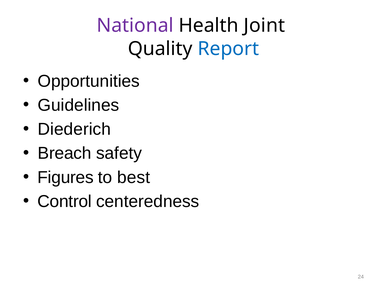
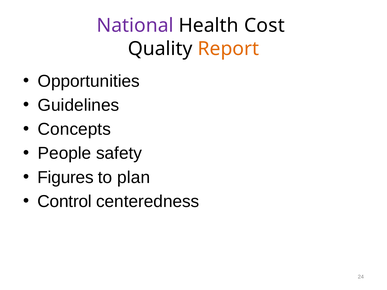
Joint: Joint -> Cost (264, 26)
Report colour: blue -> orange (228, 49)
Diederich: Diederich -> Concepts (74, 129)
Breach: Breach -> People (65, 153)
best: best -> plan (134, 178)
